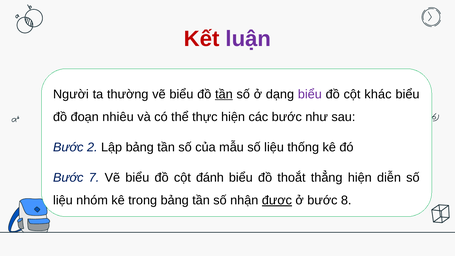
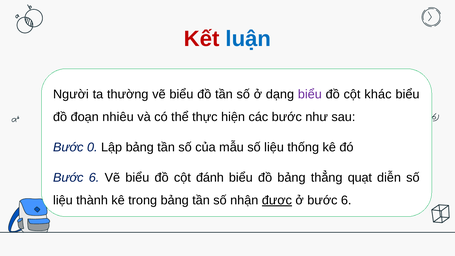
luận colour: purple -> blue (248, 39)
tần underline: present -> none (224, 94)
2: 2 -> 0 (92, 147)
7: 7 -> 6 (94, 178)
đồ thoắt: thoắt -> bảng (291, 178)
thẳng hiện: hiện -> quạt (360, 178)
nhóm: nhóm -> thành (92, 200)
ở bước 8: 8 -> 6 (346, 200)
